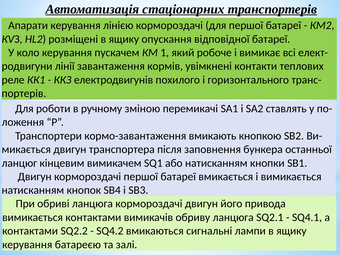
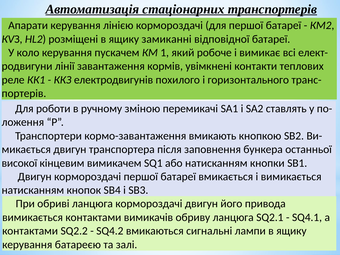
опускання: опускання -> замиканні (167, 39)
ланцюг: ланцюг -> високої (19, 163)
